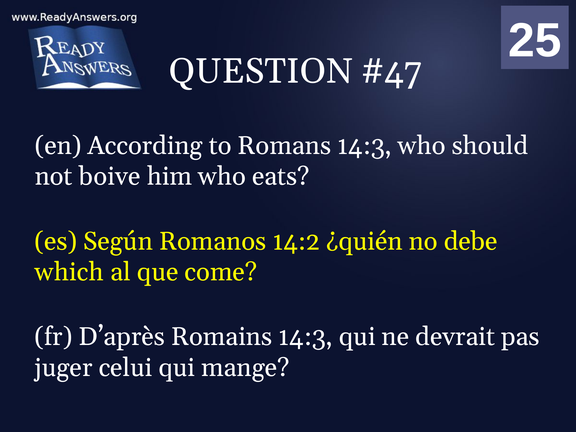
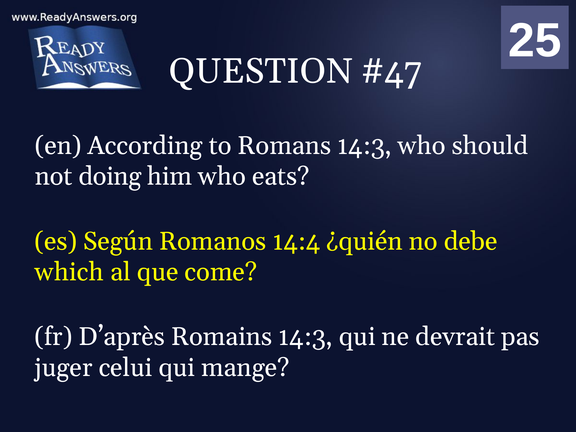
boive: boive -> doing (110, 176)
14:2: 14:2 -> 14:4 (296, 241)
